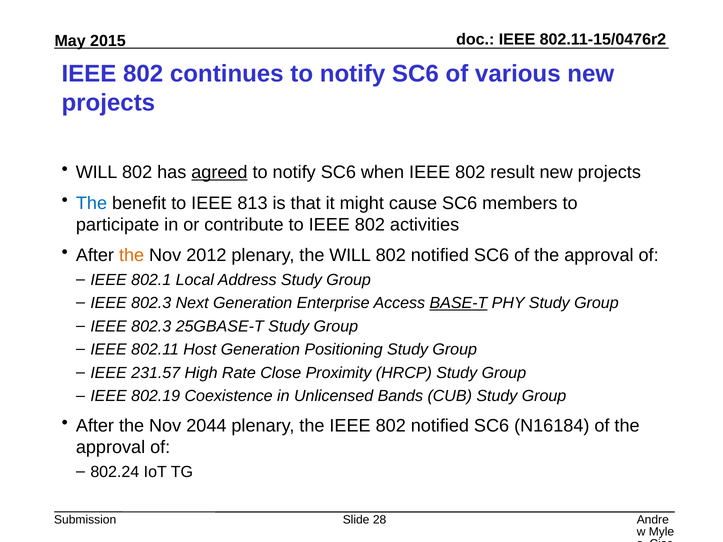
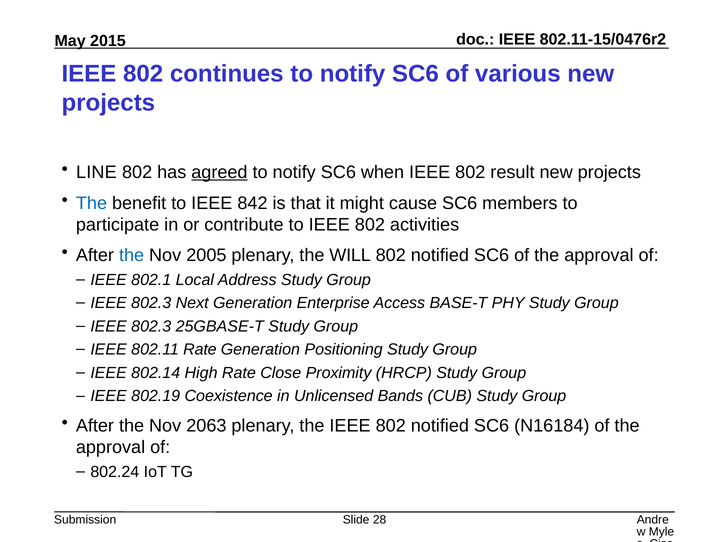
WILL: WILL -> LINE (96, 172)
813: 813 -> 842 (253, 203)
the colour: orange -> blue (132, 256)
2012: 2012 -> 2005 (206, 256)
BASE-T underline: present -> none (458, 303)
802.11 Host: Host -> Rate (200, 350)
231.57: 231.57 -> 802.14 (156, 373)
2044: 2044 -> 2063 (206, 426)
